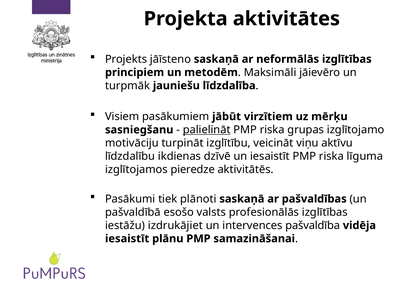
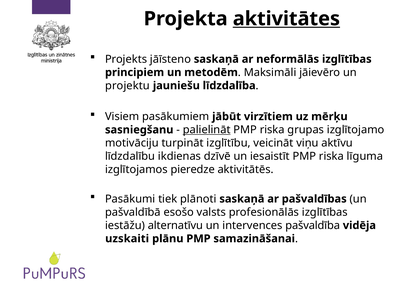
aktivitātes underline: none -> present (286, 19)
turpmāk: turpmāk -> projektu (127, 86)
izdrukājiet: izdrukājiet -> alternatīvu (175, 226)
iesaistīt: iesaistīt -> uzskaiti (127, 239)
